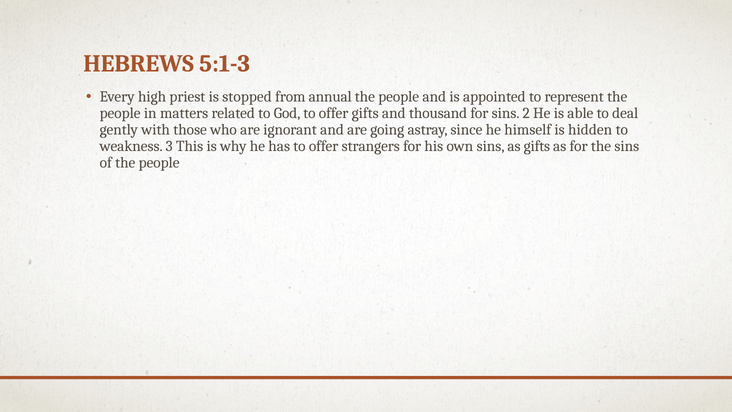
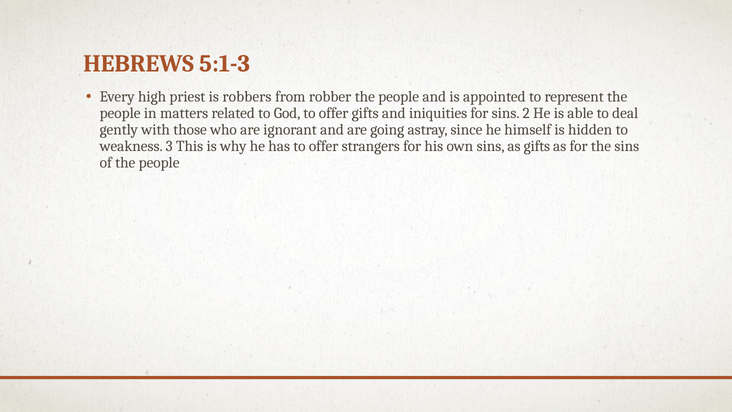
stopped: stopped -> robbers (247, 97)
annual: annual -> robber (330, 97)
thousand: thousand -> iniquities (438, 113)
